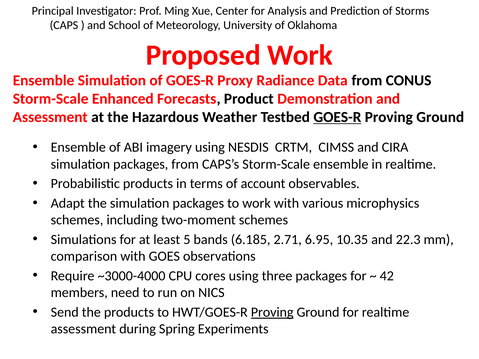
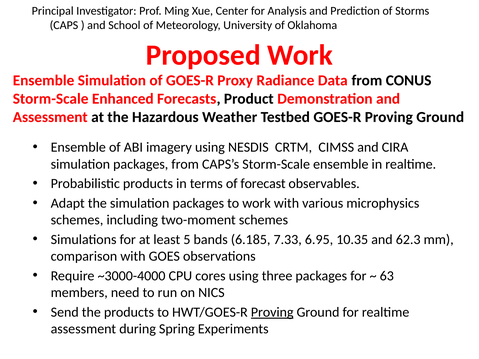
GOES-R underline: present -> none (337, 117)
account: account -> forecast (263, 184)
2.71: 2.71 -> 7.33 (288, 240)
22.3: 22.3 -> 62.3 (408, 240)
42: 42 -> 63 (387, 276)
